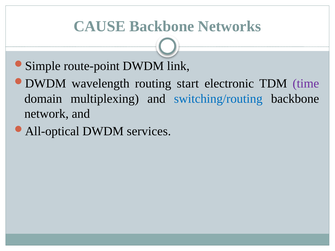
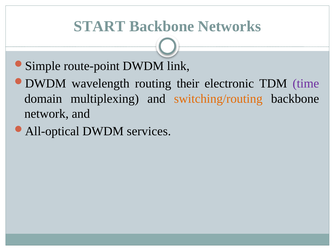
CAUSE: CAUSE -> START (99, 26)
start: start -> their (188, 84)
switching/routing colour: blue -> orange (218, 99)
